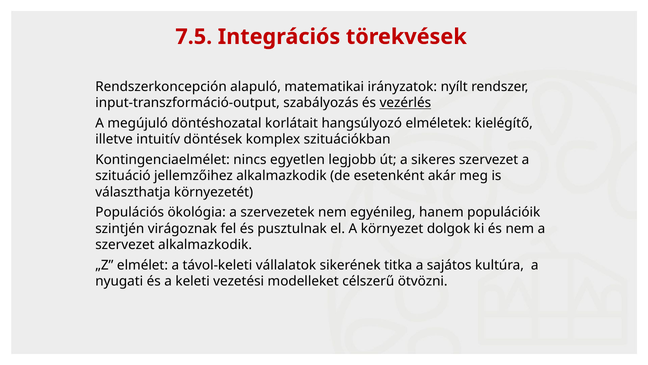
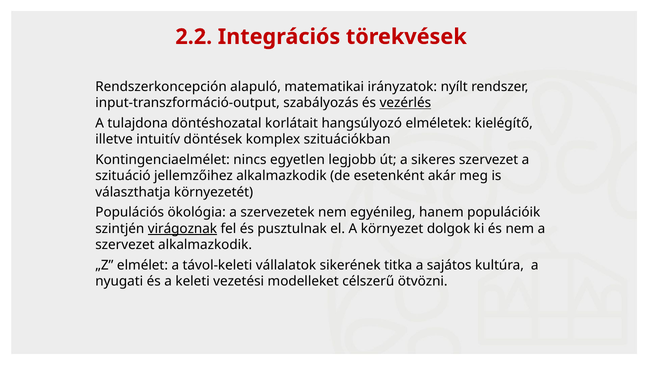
7.5: 7.5 -> 2.2 (194, 37)
megújuló: megújuló -> tulajdona (138, 123)
virágoznak underline: none -> present (182, 228)
